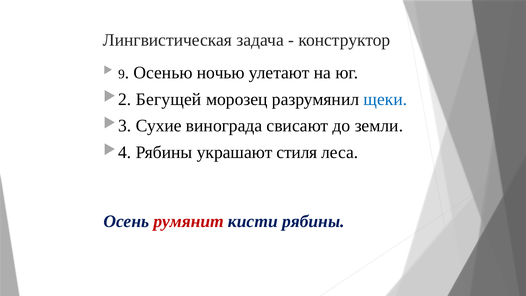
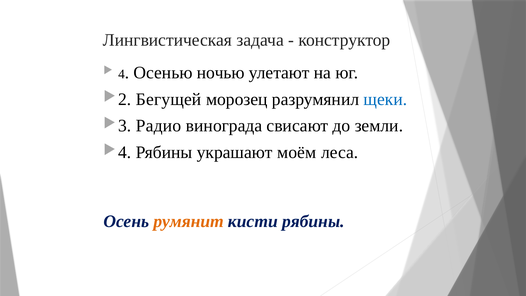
9: 9 -> 4 (121, 74)
Сухие: Сухие -> Радио (159, 126)
стиля: стиля -> моём (297, 152)
румянит colour: red -> orange (189, 221)
